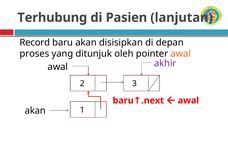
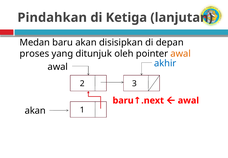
Terhubung: Terhubung -> Pindahkan (52, 18)
Pasien: Pasien -> Ketiga (126, 18)
Record: Record -> Medan (35, 42)
akhir colour: purple -> blue (165, 63)
